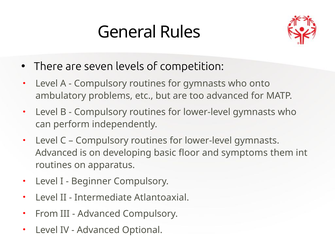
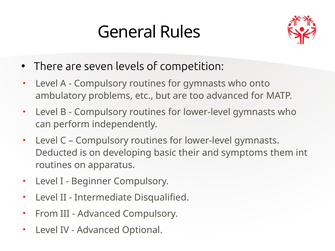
Advanced: Advanced -> Deducted (56, 153)
floor: floor -> their (189, 153)
Atlantoaxial: Atlantoaxial -> Disqualified (162, 198)
